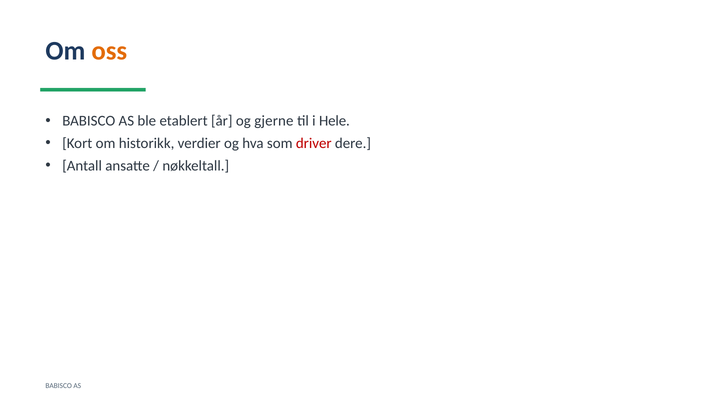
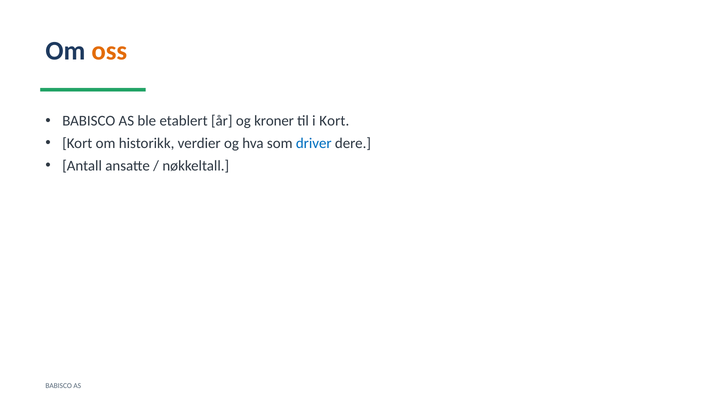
gjerne: gjerne -> kroner (274, 121)
i Hele: Hele -> Kort (334, 121)
driver colour: red -> blue (314, 143)
